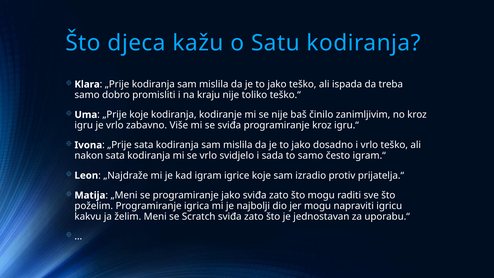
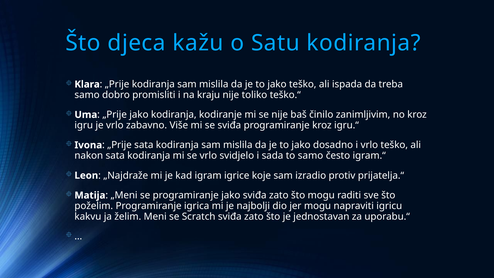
„Prije koje: koje -> jako (139, 115)
